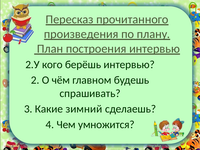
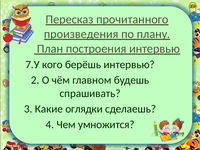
2.У: 2.У -> 7.У (33, 65)
зимний: зимний -> оглядки (84, 109)
